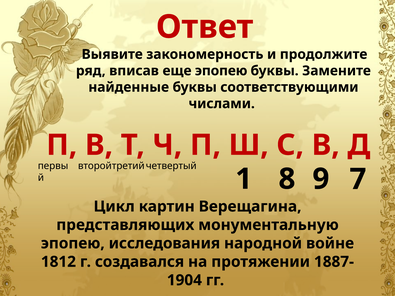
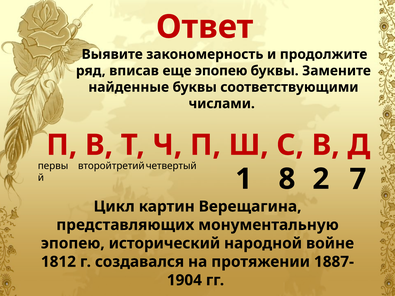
9: 9 -> 2 (321, 179)
исследования: исследования -> исторический (164, 244)
